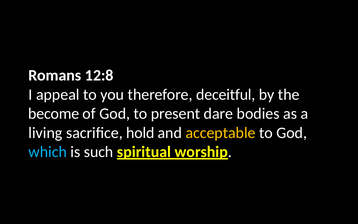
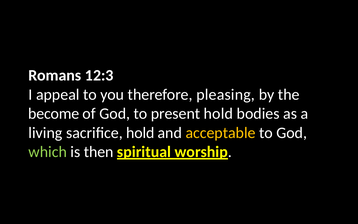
12:8: 12:8 -> 12:3 (99, 75)
deceitful: deceitful -> pleasing (226, 94)
present dare: dare -> hold (218, 114)
which colour: light blue -> light green (48, 152)
such: such -> then (99, 152)
